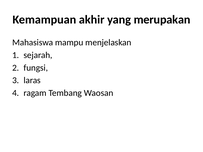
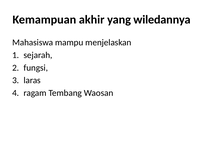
merupakan: merupakan -> wiledannya (162, 20)
